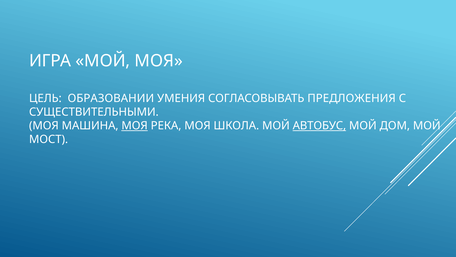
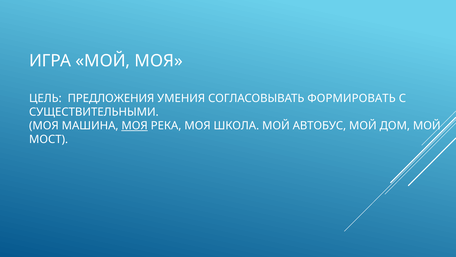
ОБРАЗОВАНИИ: ОБРАЗОВАНИИ -> ПРЕДЛОЖЕНИЯ (111, 98)
ПРЕДЛОЖЕНИЯ: ПРЕДЛОЖЕНИЯ -> ФОРМИРОВАТЬ (352, 98)
АВТОБУС underline: present -> none (319, 125)
